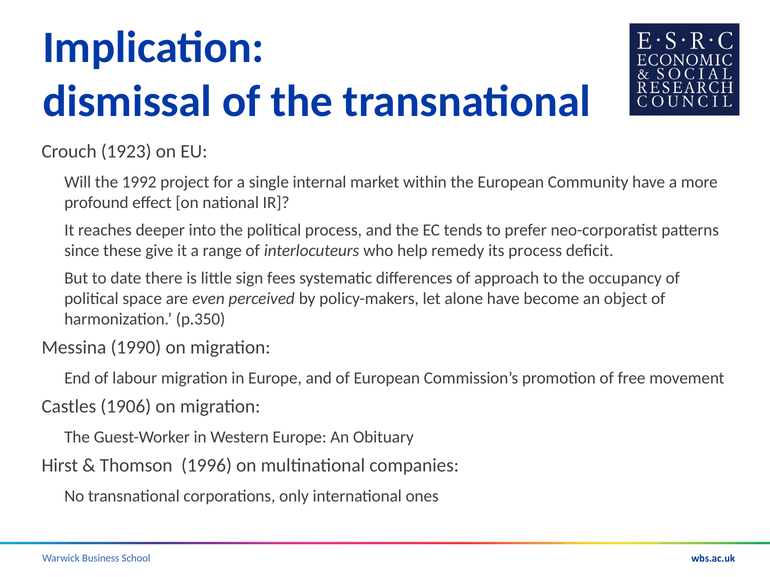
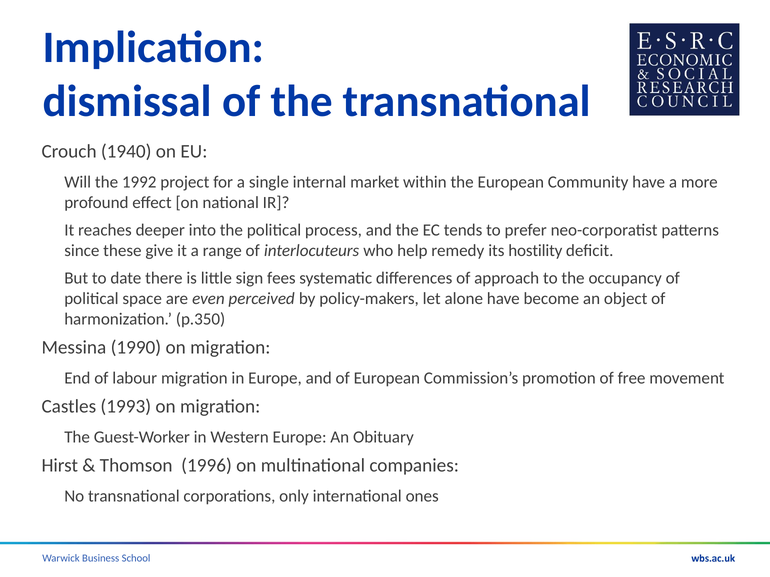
1923: 1923 -> 1940 (126, 152)
its process: process -> hostility (535, 251)
1906: 1906 -> 1993 (126, 407)
